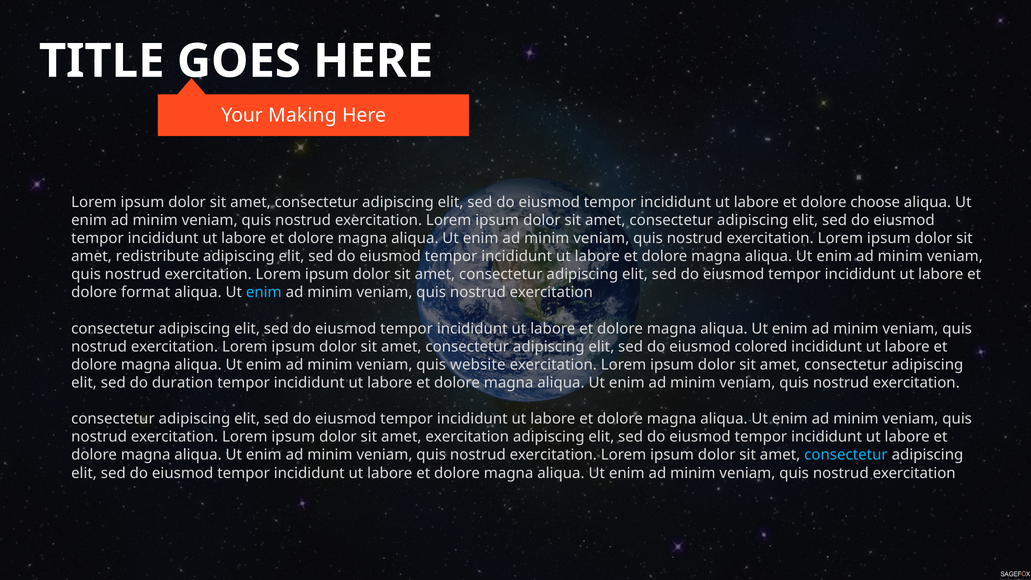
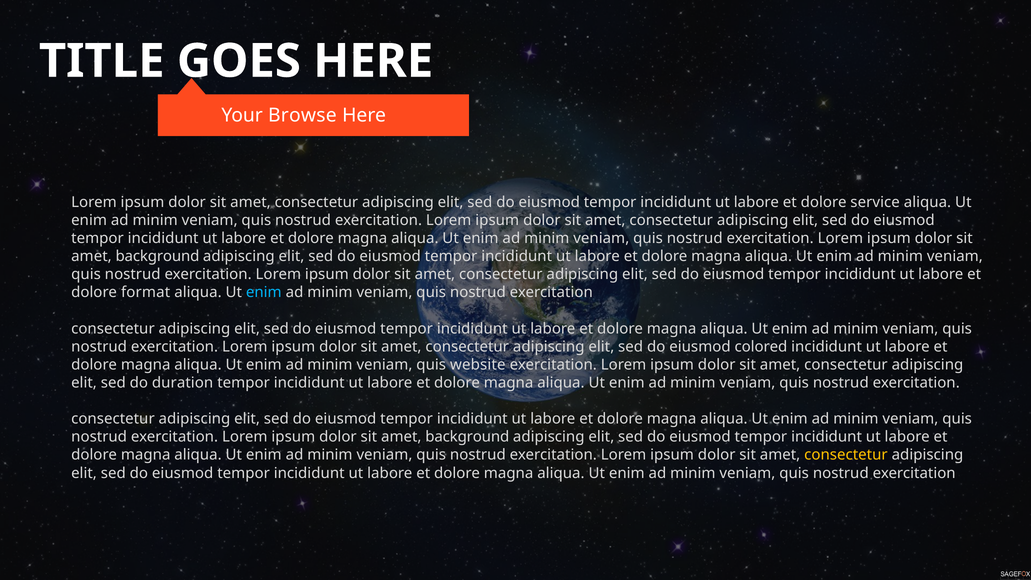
Making: Making -> Browse (302, 115)
choose: choose -> service (875, 202)
redistribute: redistribute -> background (157, 256)
exercitation: exercitation -> background (467, 437)
consectetur colour: light blue -> yellow (846, 455)
